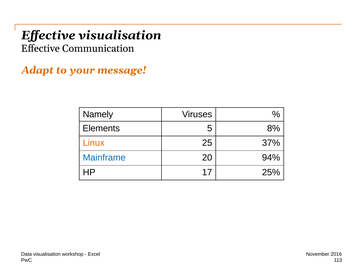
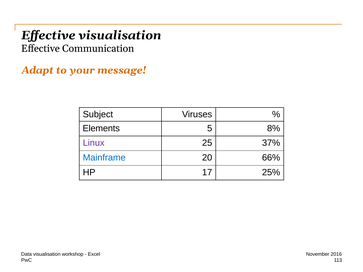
Namely: Namely -> Subject (98, 115)
Linux colour: orange -> purple (94, 143)
94%: 94% -> 66% (271, 158)
